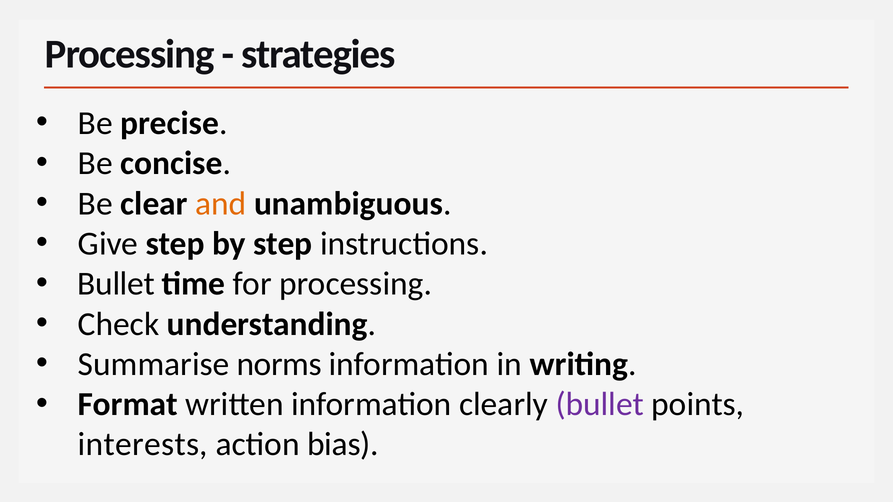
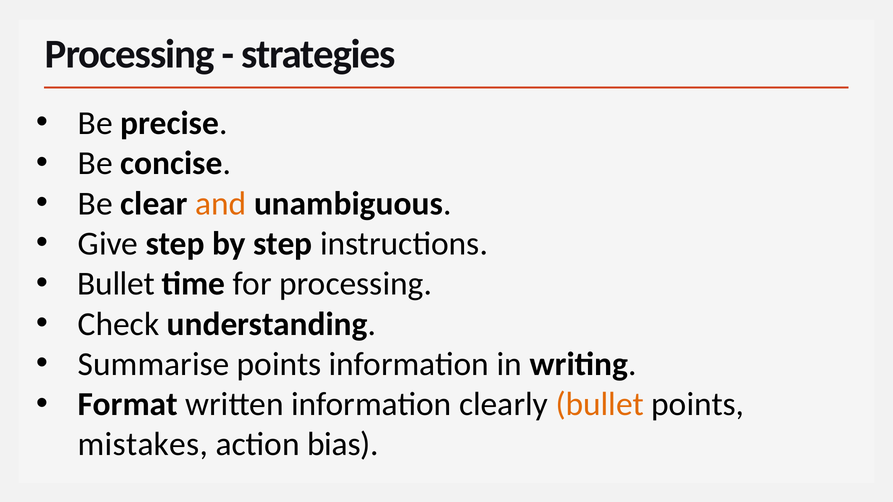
Summarise norms: norms -> points (279, 364)
bullet colour: purple -> orange (600, 405)
interests: interests -> mistakes (143, 445)
